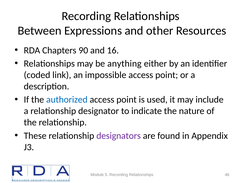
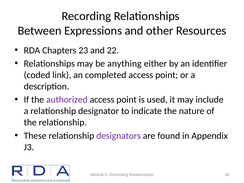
90: 90 -> 23 (83, 50)
16: 16 -> 22 (113, 50)
impossible: impossible -> completed (106, 75)
authorized colour: blue -> purple (67, 100)
